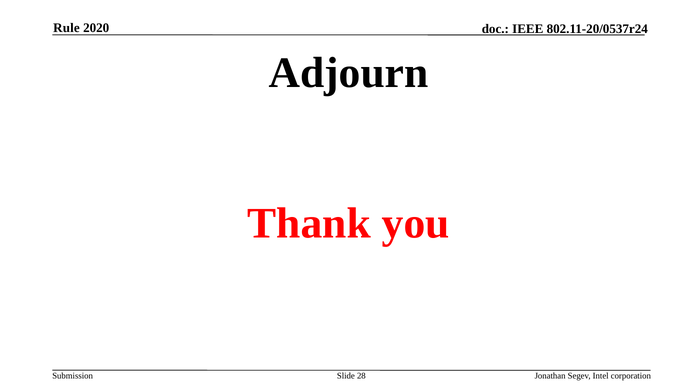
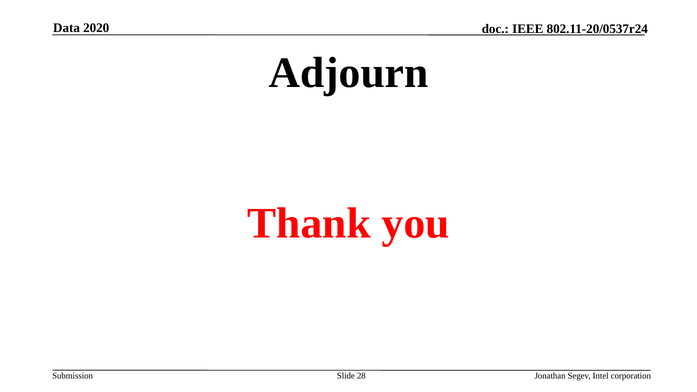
Rule: Rule -> Data (67, 28)
